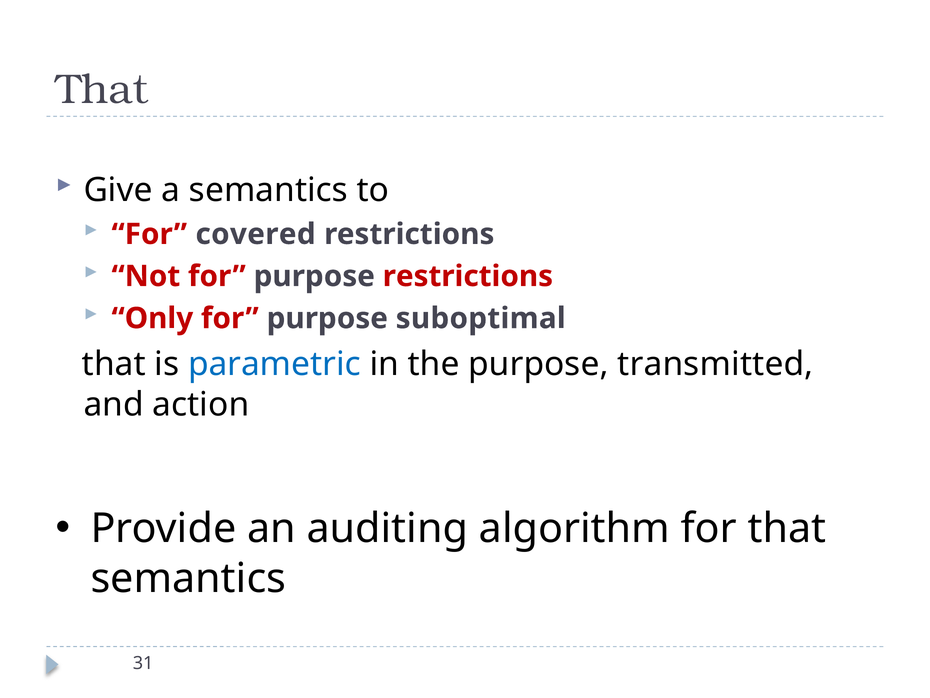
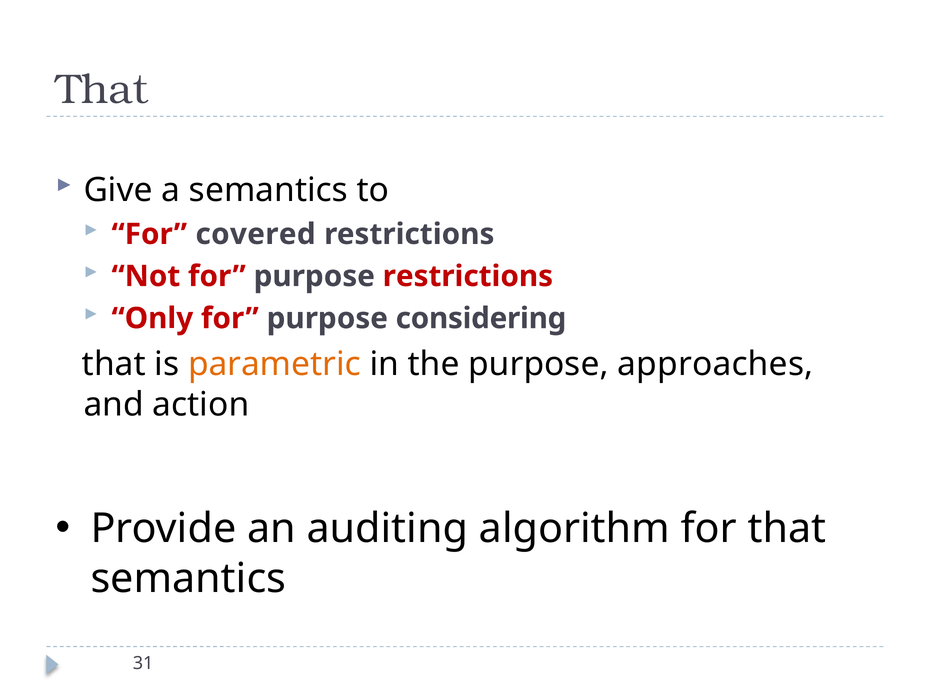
suboptimal: suboptimal -> considering (481, 318)
parametric colour: blue -> orange (274, 364)
transmitted: transmitted -> approaches (715, 364)
